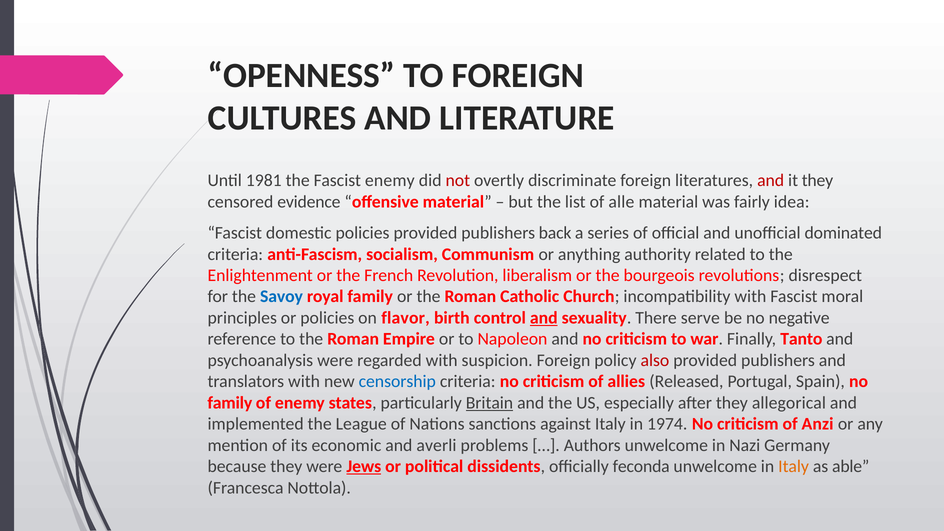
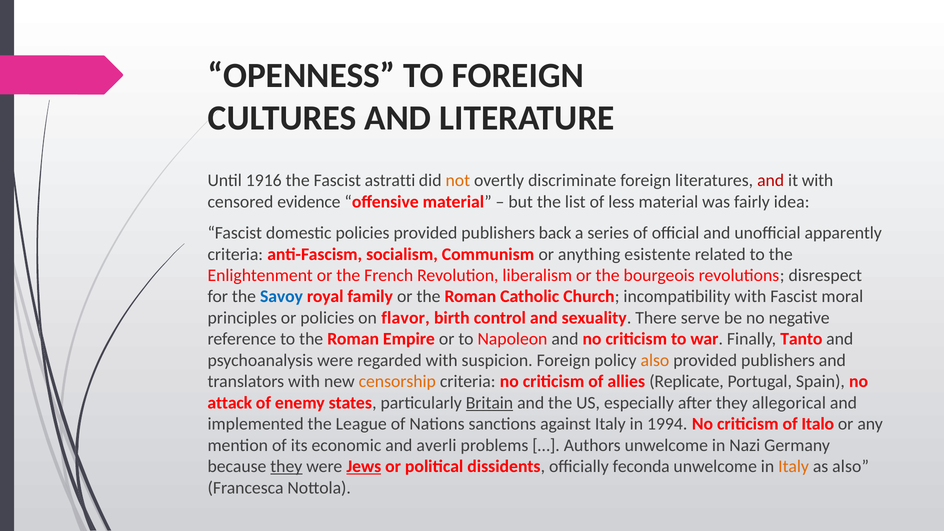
1981: 1981 -> 1916 (264, 181)
Fascist enemy: enemy -> astratti (390, 181)
not colour: red -> orange (458, 181)
it they: they -> with (817, 181)
alle: alle -> less (622, 202)
dominated: dominated -> apparently (843, 233)
authority: authority -> esistente (658, 254)
and underline: present -> none (544, 318)
also colour: red -> orange (655, 360)
censorship colour: blue -> orange (397, 382)
Released: Released -> Replicate (686, 382)
family: family -> attack (230, 403)
1974: 1974 -> 1994 (667, 424)
Anzi: Anzi -> Italo (818, 424)
they underline: none -> present (286, 467)
as able: able -> also (851, 467)
